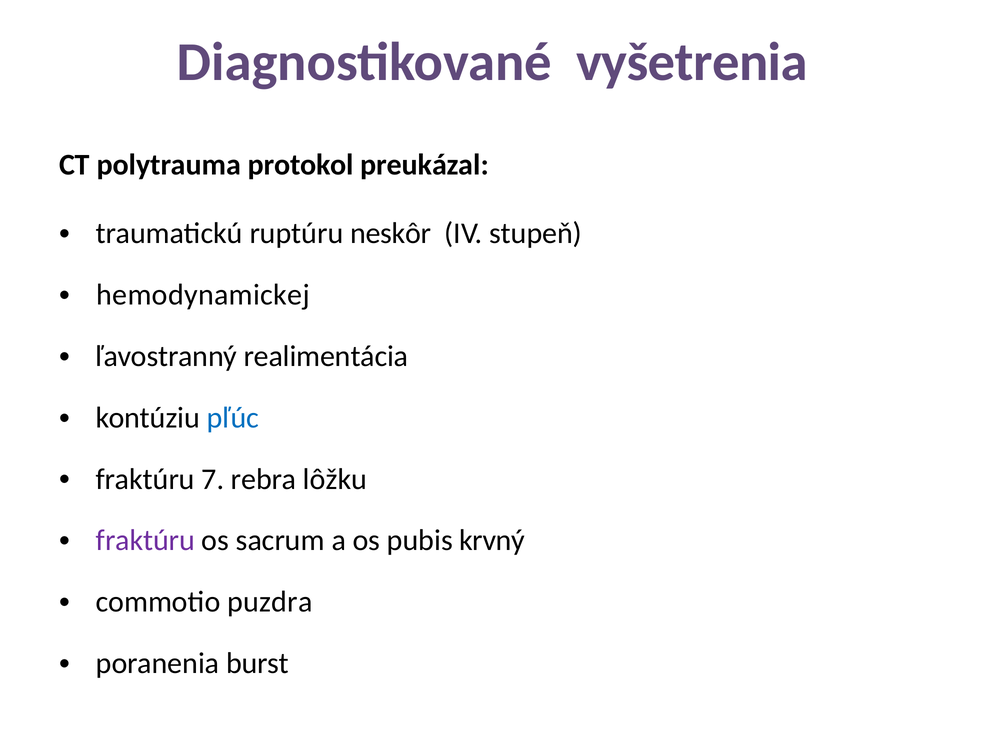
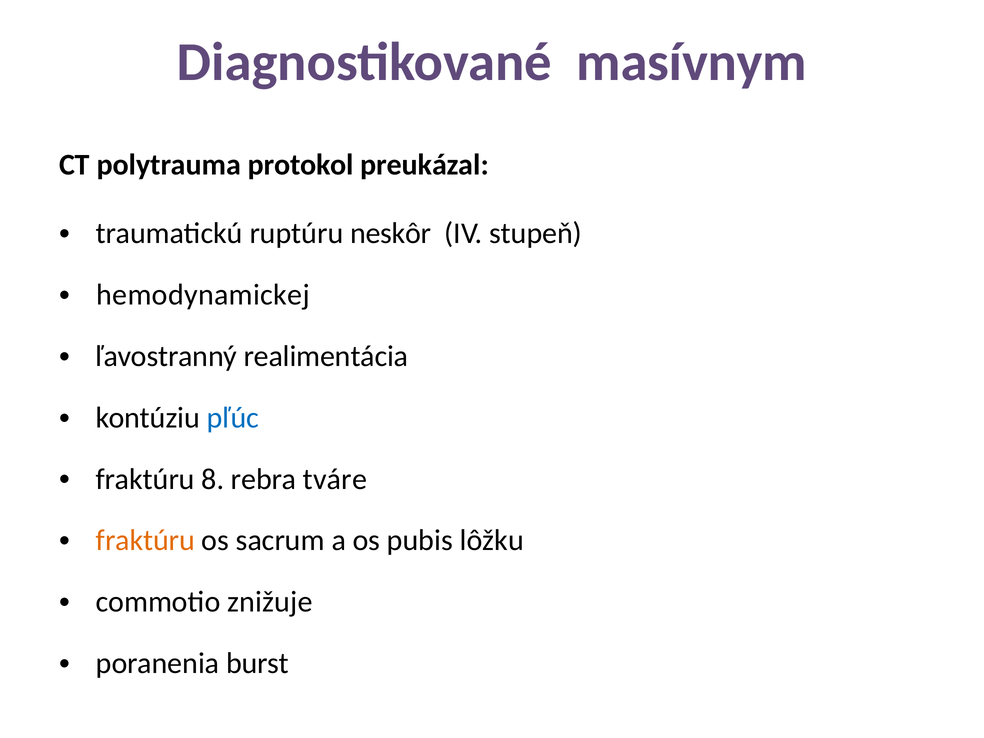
vyšetrenia: vyšetrenia -> masívnym (692, 62)
7: 7 -> 8 (213, 479)
lôžku: lôžku -> tváre (335, 479)
fraktúru colour: purple -> orange (145, 541)
krvný: krvný -> lôžku (492, 541)
puzdra: puzdra -> znižuje (270, 602)
